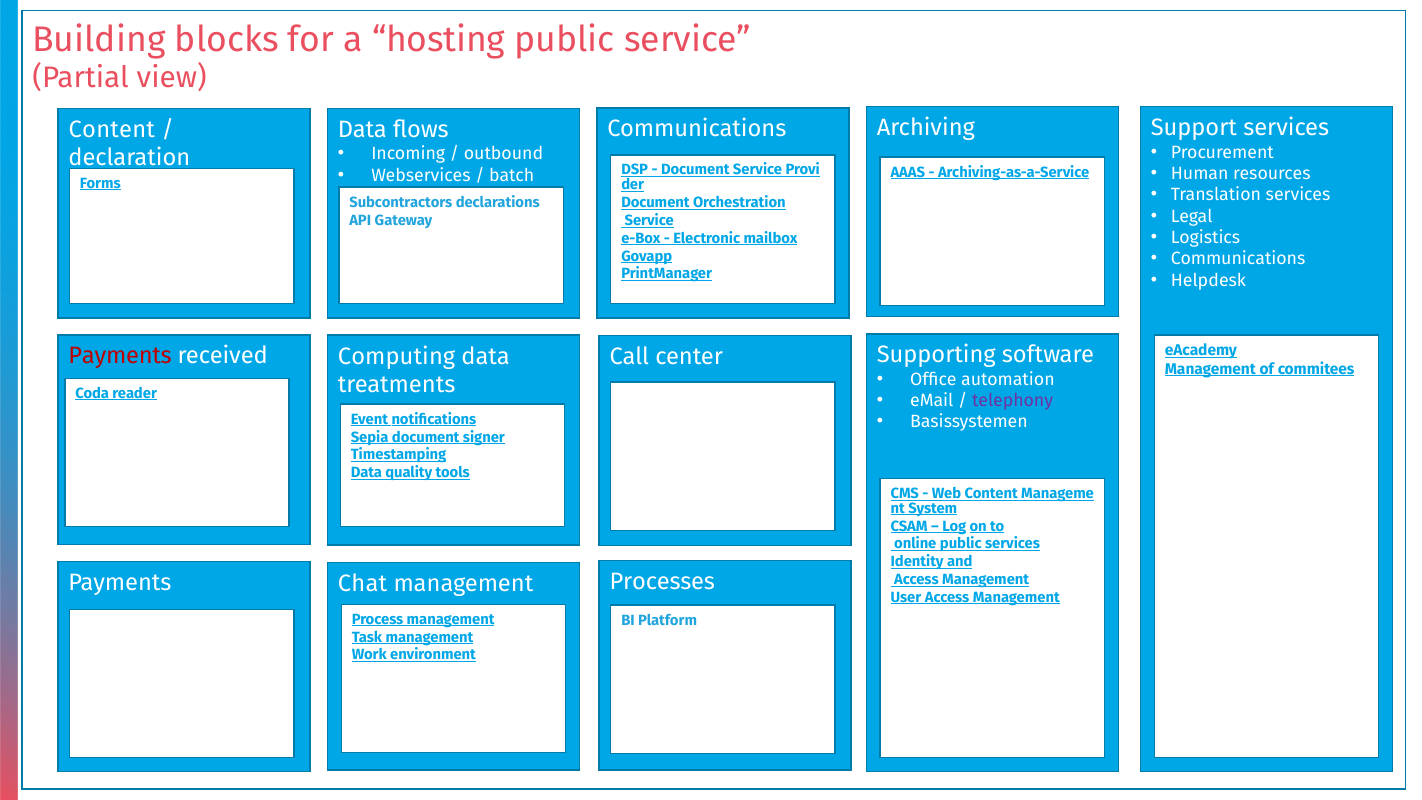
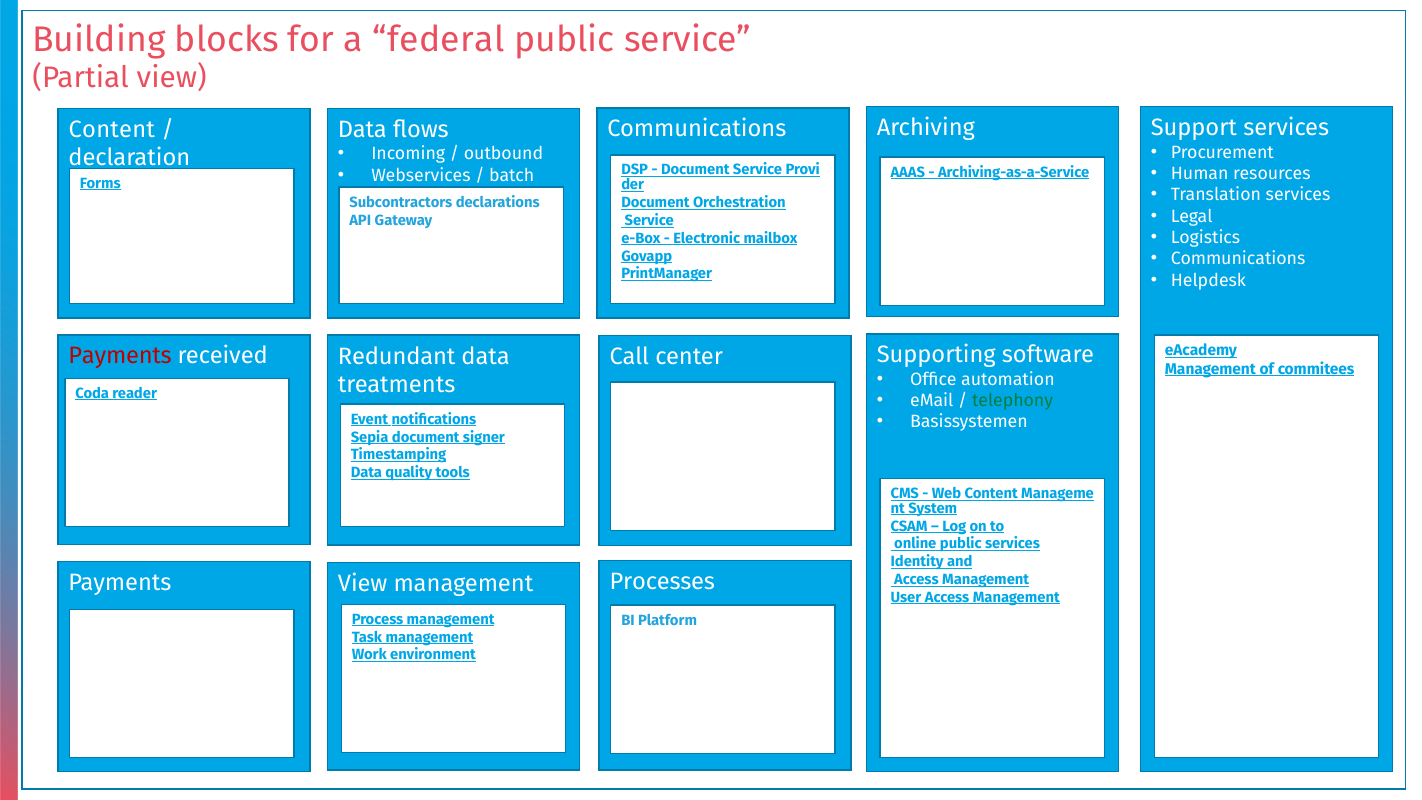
hosting: hosting -> federal (438, 39)
Computing: Computing -> Redundant (397, 356)
telephony colour: purple -> green (1013, 401)
Chat: Chat -> View (363, 583)
